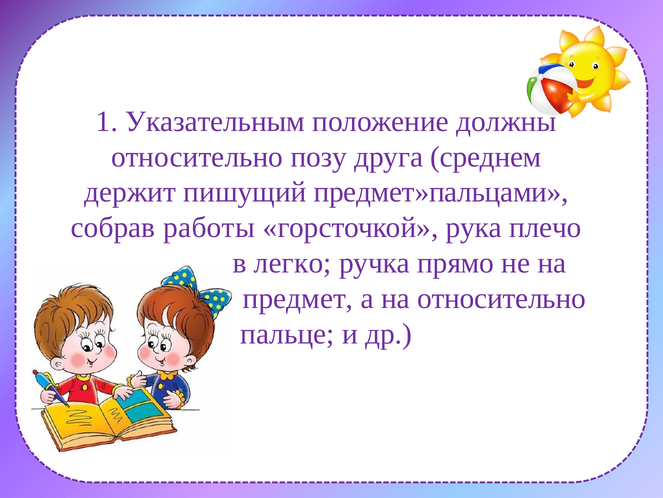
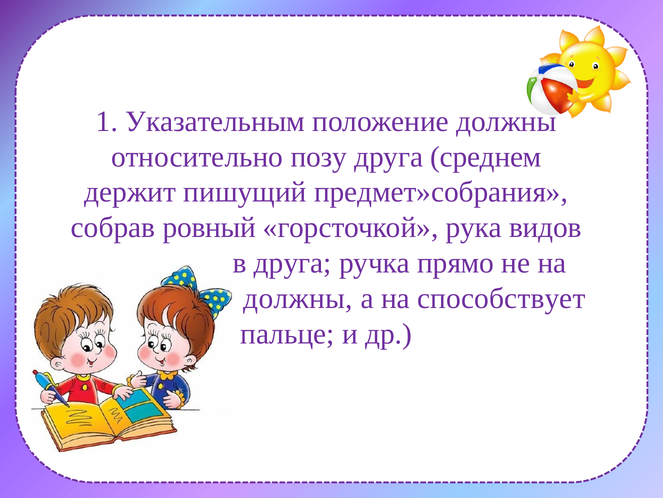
предмет»пальцами: предмет»пальцами -> предмет»собрания (441, 192)
работы: работы -> ровный (209, 227)
плечо: плечо -> видов (545, 227)
в легко: легко -> друга (293, 263)
предмет: предмет -> должны (298, 298)
на относительно: относительно -> способствует (501, 298)
